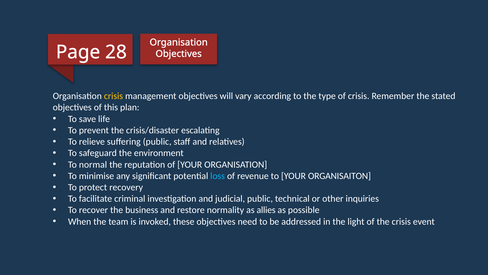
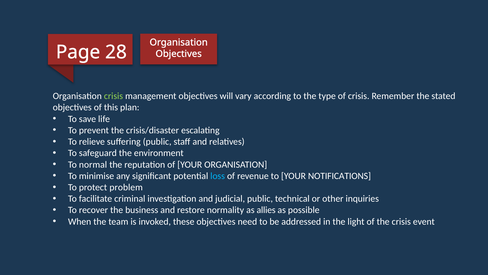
crisis colour: yellow -> light green (113, 96)
ORGANISAITON: ORGANISAITON -> NOTIFICATIONS (339, 176)
recovery: recovery -> problem (126, 187)
